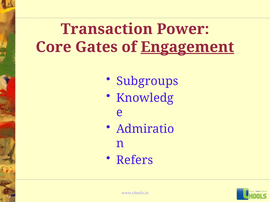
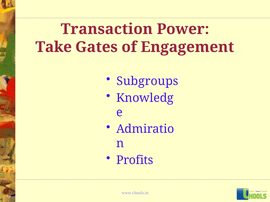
Core: Core -> Take (54, 47)
Engagement underline: present -> none (187, 47)
Refers: Refers -> Profits (135, 161)
